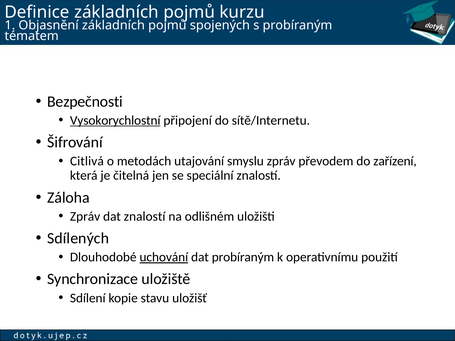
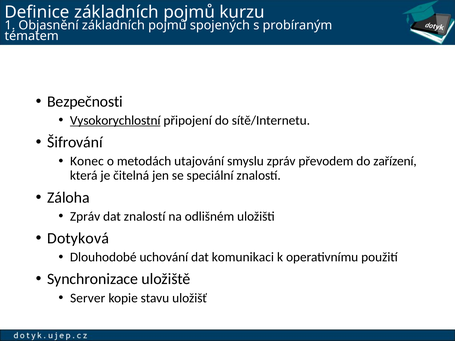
Citlivá: Citlivá -> Konec (87, 161)
Sdílených: Sdílených -> Dotyková (78, 238)
uchování underline: present -> none (164, 257)
probíraným: probíraným -> komunikaci (243, 257)
Sdílení: Sdílení -> Server (88, 298)
